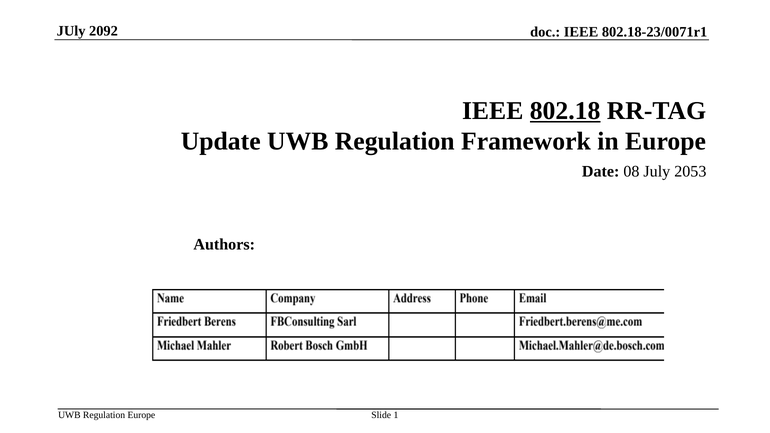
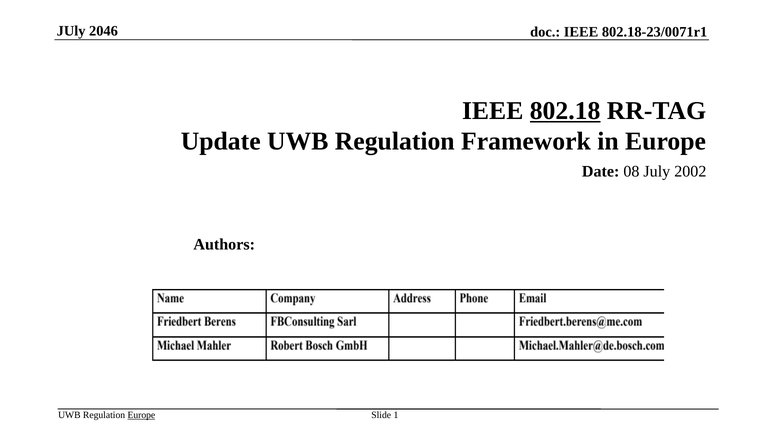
2092: 2092 -> 2046 (103, 31)
2053: 2053 -> 2002 (690, 172)
Europe underline: none -> present (141, 415)
